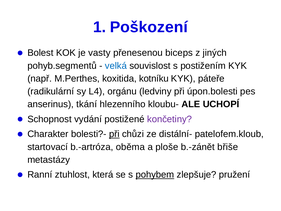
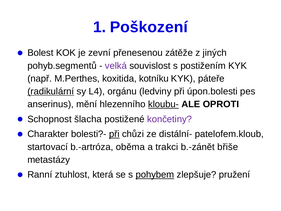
vasty: vasty -> zevní (99, 53)
biceps: biceps -> zátěže (179, 53)
velká colour: blue -> purple (116, 66)
radikulární underline: none -> present (51, 91)
tkání: tkání -> mění (87, 104)
kloubu- underline: none -> present (164, 104)
UCHOPÍ: UCHOPÍ -> OPROTI (221, 104)
vydání: vydání -> šlacha (88, 119)
ploše: ploše -> trakci (167, 147)
